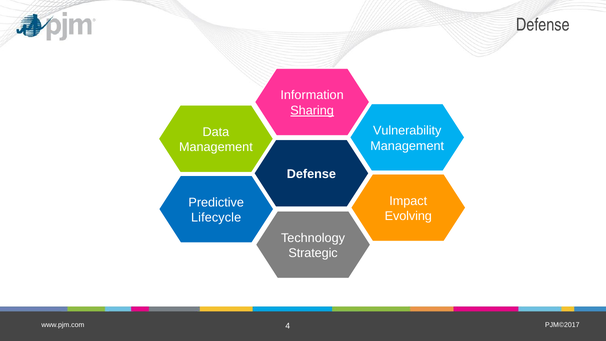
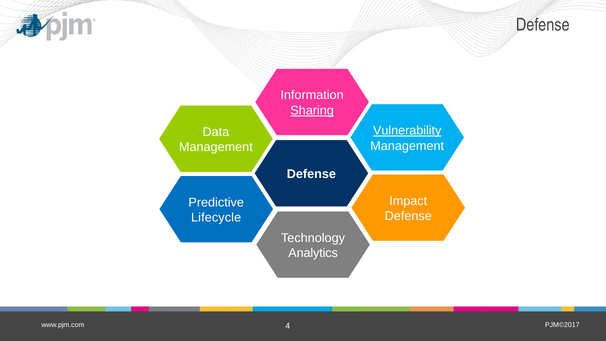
Vulnerability underline: none -> present (407, 131)
Evolving: Evolving -> Defense (408, 216)
Strategic: Strategic -> Analytics (313, 253)
